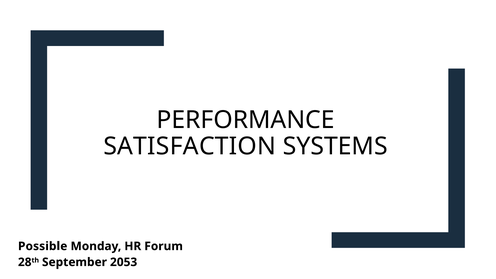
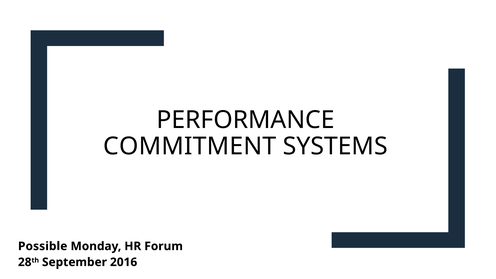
SATISFACTION: SATISFACTION -> COMMITMENT (190, 146)
2053: 2053 -> 2016 (124, 262)
